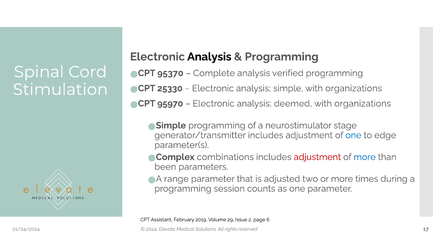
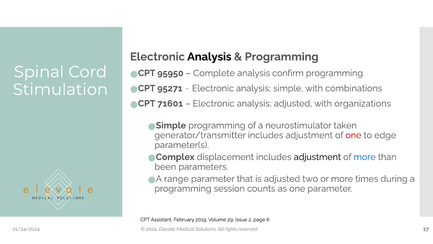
95370: 95370 -> 95950 (170, 73)
verified: verified -> confirm (288, 73)
25330: 25330 -> 95271 (170, 88)
simple with organizations: organizations -> combinations (354, 88)
95970: 95970 -> 71601 (170, 103)
analysis deemed: deemed -> adjusted (293, 103)
stage: stage -> taken (345, 125)
one colour: blue -> red (353, 135)
combinations: combinations -> displacement (225, 157)
adjustment colour: red -> black (317, 157)
